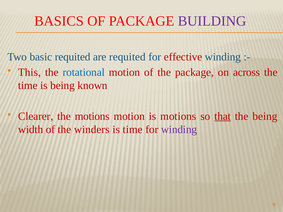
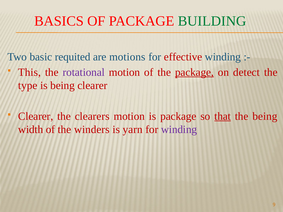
BUILDING colour: purple -> green (212, 21)
are requited: requited -> motions (127, 57)
rotational colour: blue -> purple (84, 72)
package underline: none -> present (194, 72)
across: across -> detect (246, 72)
time: time -> type (28, 86)
being known: known -> clearer (92, 86)
the motions: motions -> clearers (92, 116)
is motions: motions -> package (178, 116)
is time: time -> yarn (133, 130)
